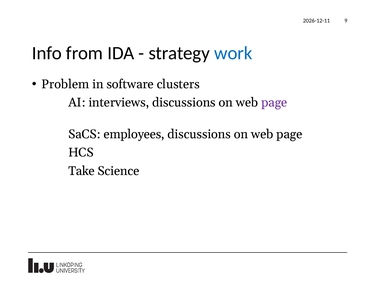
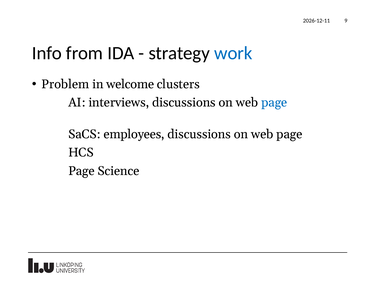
software: software -> welcome (130, 84)
page colour: purple -> blue (274, 102)
Take: Take -> Page (81, 171)
